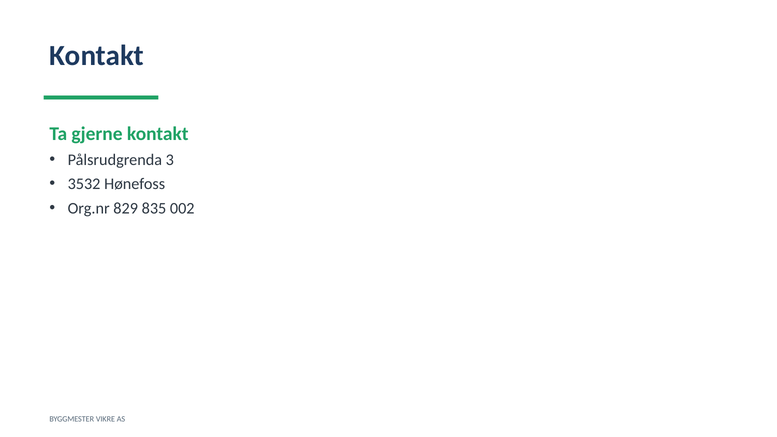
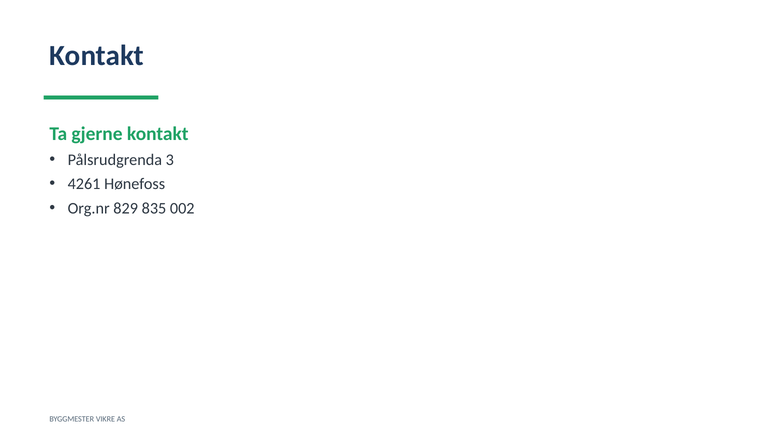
3532: 3532 -> 4261 (84, 184)
